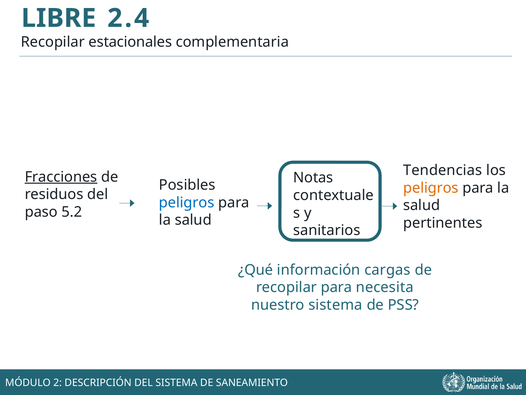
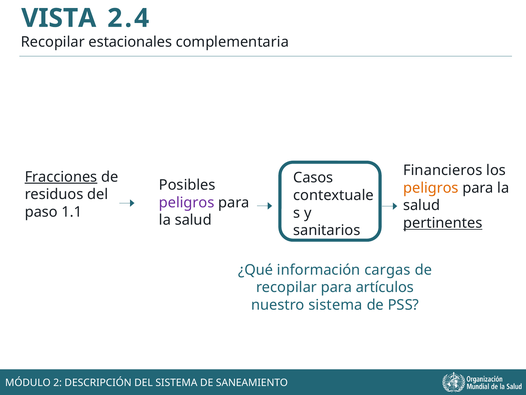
LIBRE: LIBRE -> VISTA (59, 18)
Tendencias: Tendencias -> Financieros (443, 170)
Notas: Notas -> Casos (313, 178)
peligros colour: blue -> purple (187, 202)
5.2: 5.2 -> 1.1 (72, 212)
pertinentes underline: none -> present (443, 223)
necesita: necesita -> artículos (385, 287)
